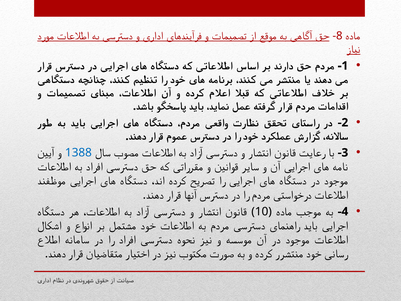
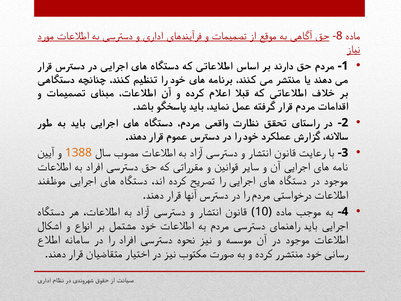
1388 colour: blue -> orange (78, 153)
